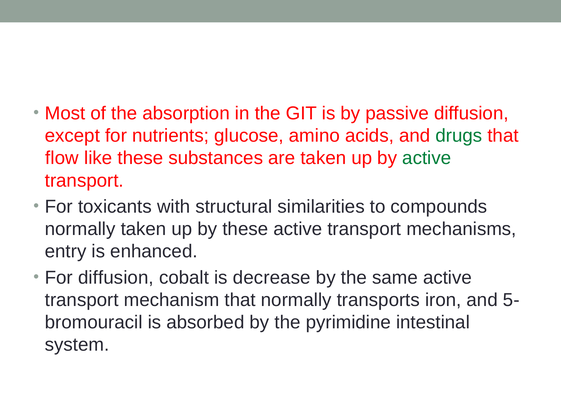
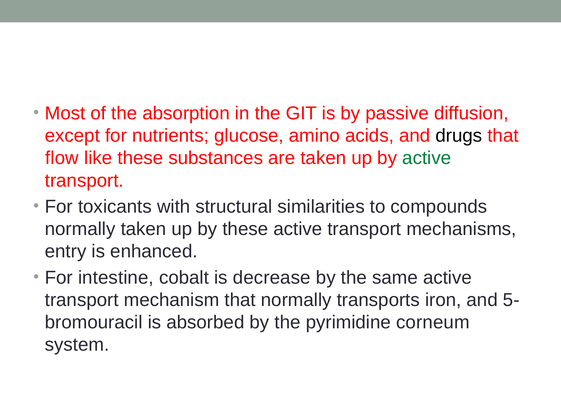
drugs colour: green -> black (459, 136)
For diffusion: diffusion -> intestine (116, 278)
intestinal: intestinal -> corneum (433, 323)
